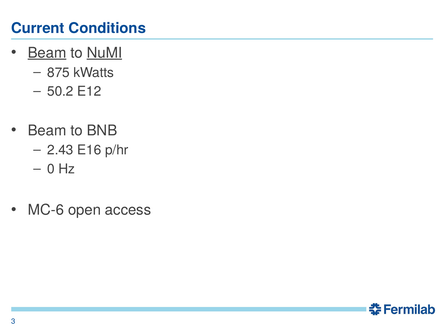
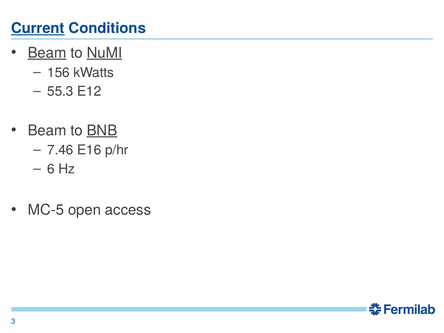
Current underline: none -> present (38, 28)
875: 875 -> 156 (58, 73)
50.2: 50.2 -> 55.3 (60, 92)
BNB underline: none -> present (102, 131)
2.43: 2.43 -> 7.46 (60, 150)
0: 0 -> 6 (51, 169)
MC-6: MC-6 -> MC-5 (46, 210)
